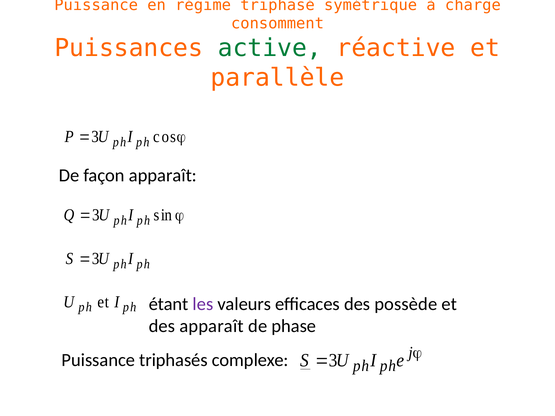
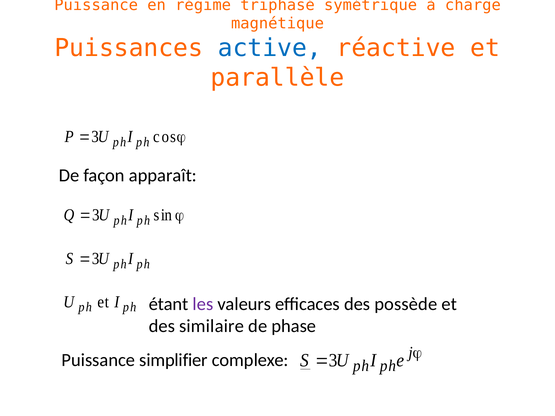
consomment: consomment -> magnétique (277, 23)
active colour: green -> blue (270, 48)
des apparaît: apparaît -> similaire (212, 326)
triphasés: triphasés -> simplifier (174, 360)
